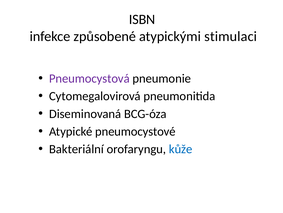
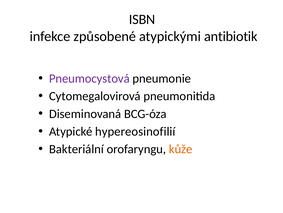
stimulaci: stimulaci -> antibiotik (231, 36)
pneumocystové: pneumocystové -> hypereosinofilií (135, 131)
kůže colour: blue -> orange (181, 149)
